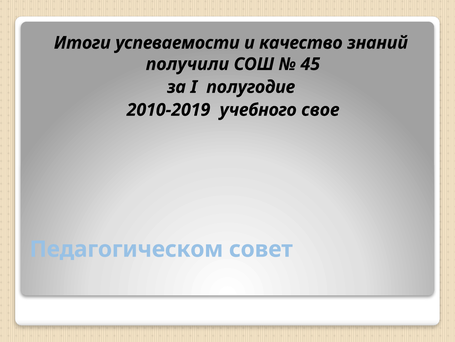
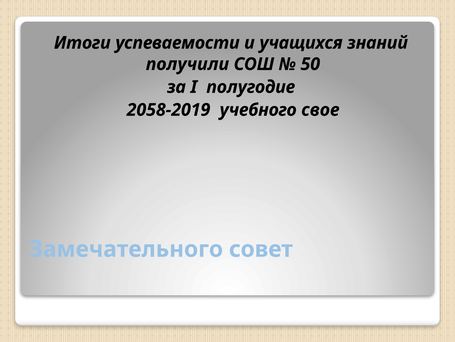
качество: качество -> учащихся (301, 43)
45: 45 -> 50 (310, 64)
2010-2019: 2010-2019 -> 2058-2019 (169, 110)
Педагогическом: Педагогическом -> Замечательного (126, 249)
